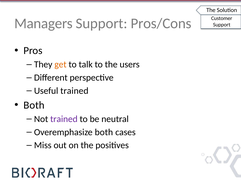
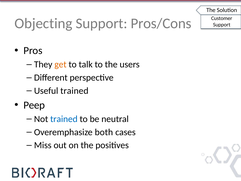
Managers: Managers -> Objecting (43, 23)
Both: Both -> Peep (34, 105)
trained colour: purple -> blue (64, 119)
